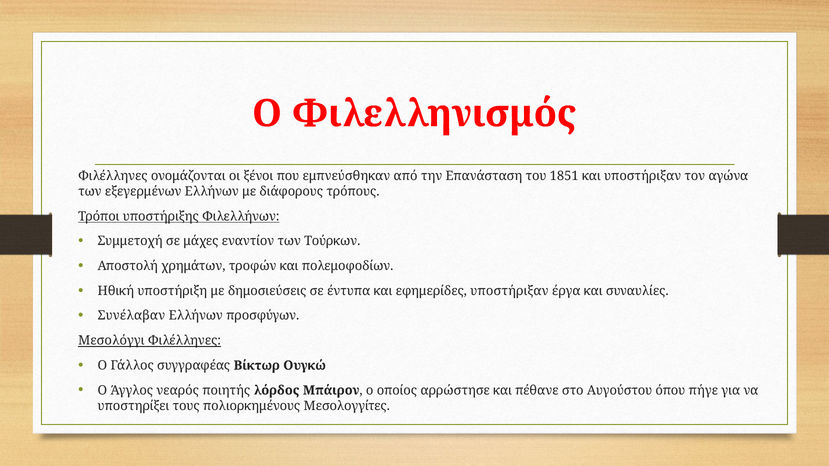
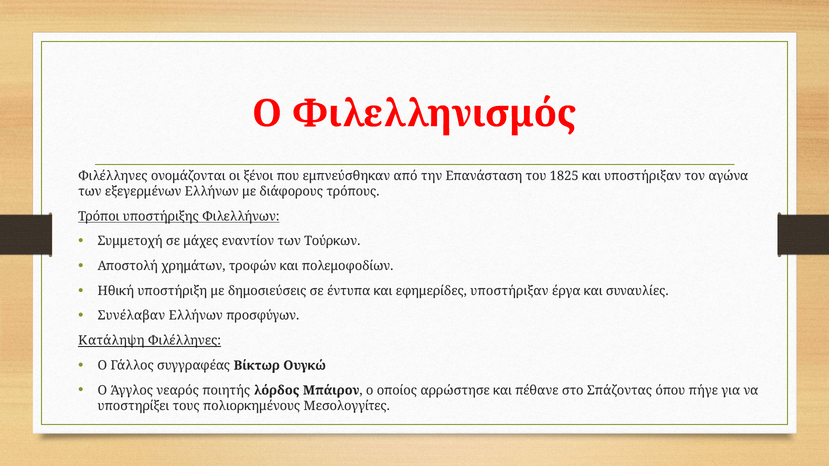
1851: 1851 -> 1825 (564, 176)
Μεσολόγγι: Μεσολόγγι -> Κατάληψη (111, 341)
Αυγούστου: Αυγούστου -> Σπάζοντας (619, 391)
